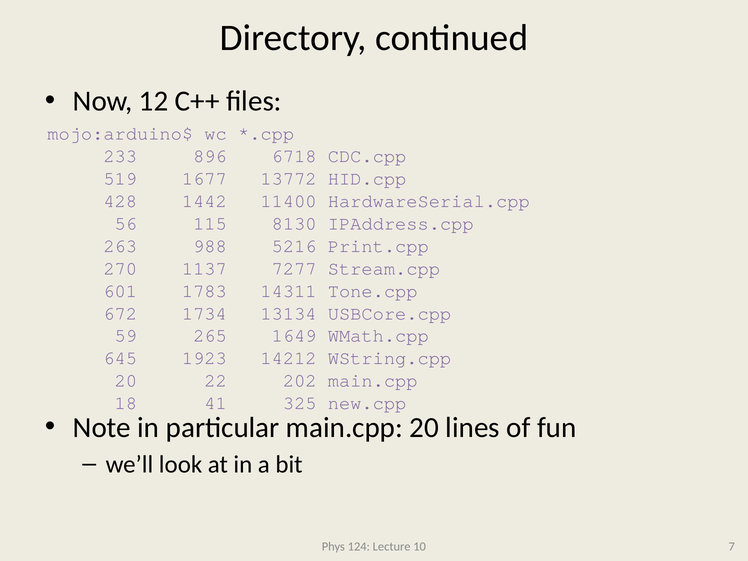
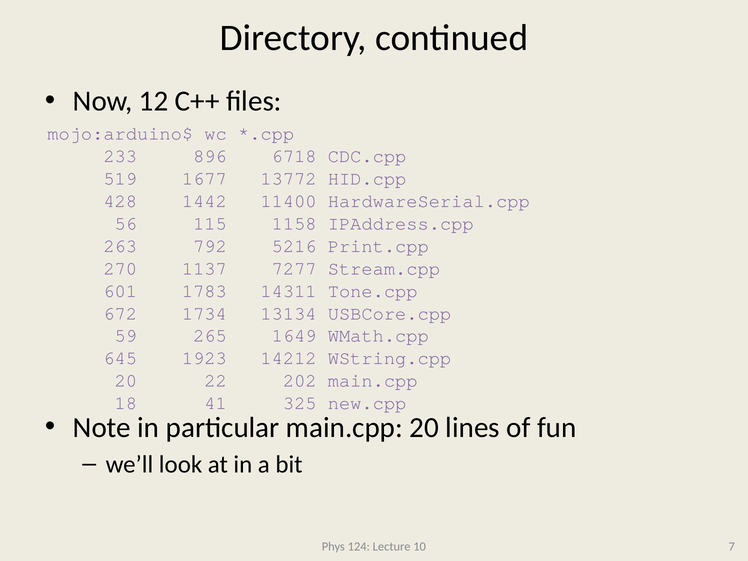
8130: 8130 -> 1158 (294, 224)
988: 988 -> 792 (210, 246)
